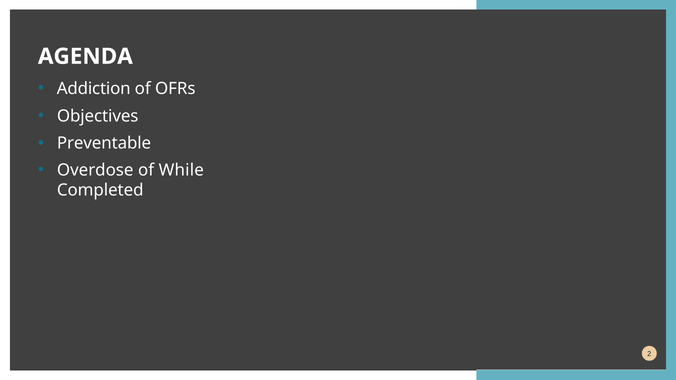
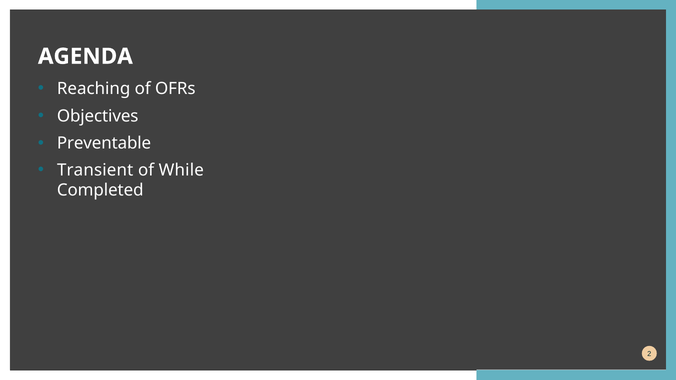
Addiction: Addiction -> Reaching (94, 89)
Overdose: Overdose -> Transient (95, 170)
